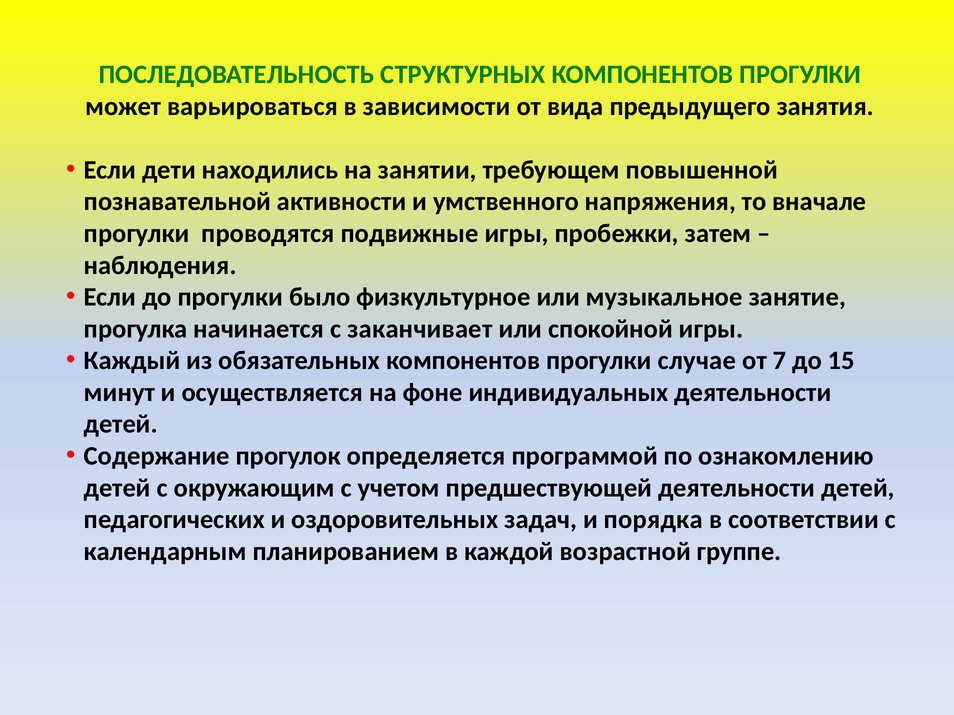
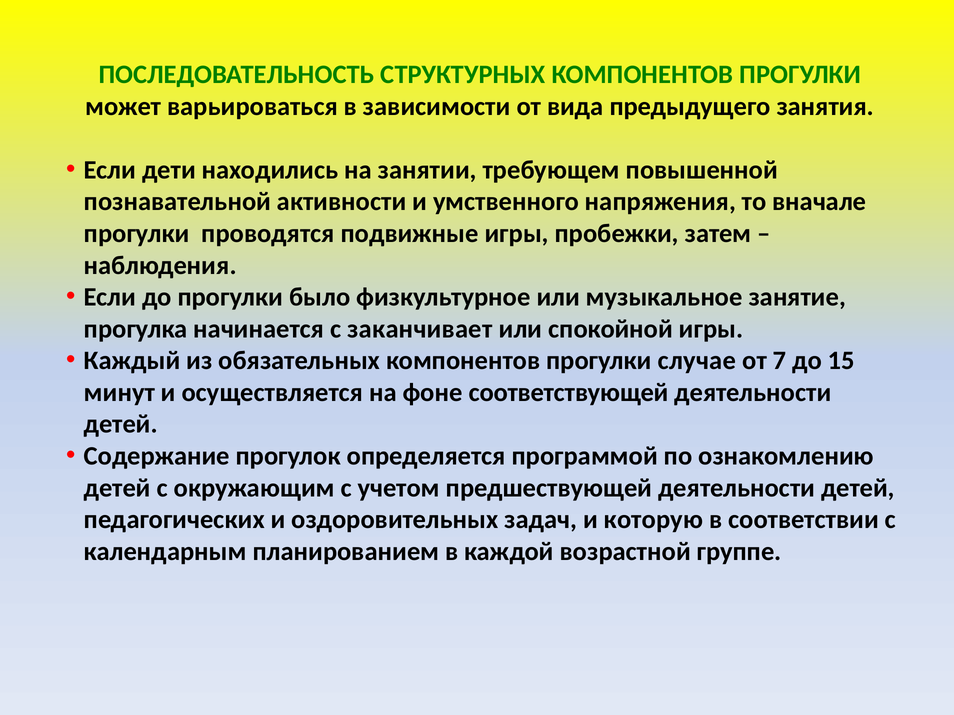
индивидуальных: индивидуальных -> соответствующей (569, 393)
порядка: порядка -> которую (653, 520)
